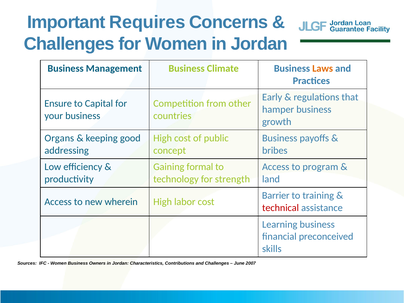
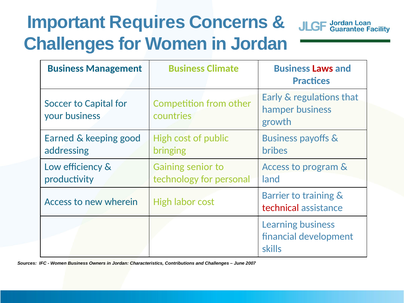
Laws colour: orange -> red (323, 68)
Ensure: Ensure -> Soccer (58, 103)
Organs: Organs -> Earned (59, 138)
concept: concept -> bringing (170, 151)
formal: formal -> senior (200, 167)
strength: strength -> personal (233, 179)
preconceived: preconceived -> development (326, 237)
